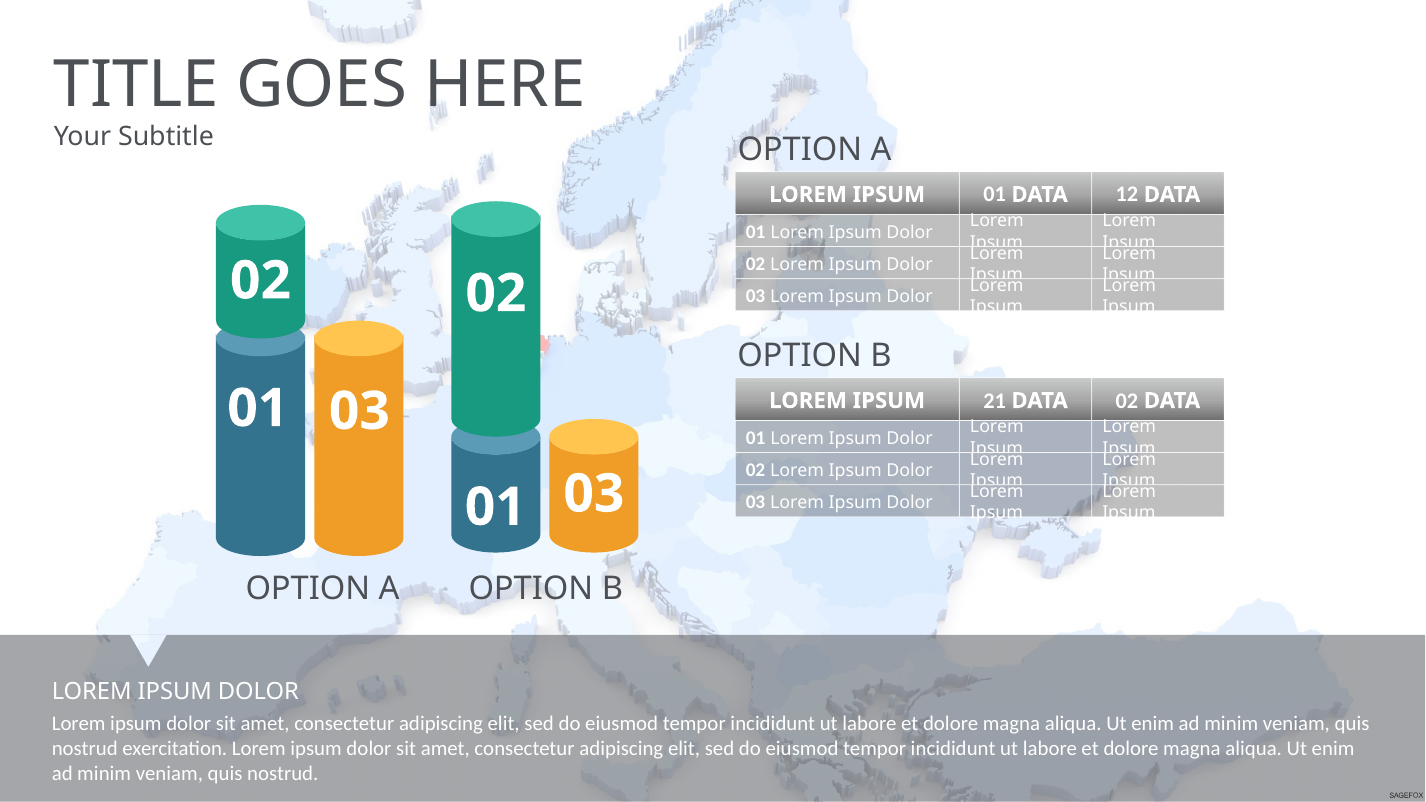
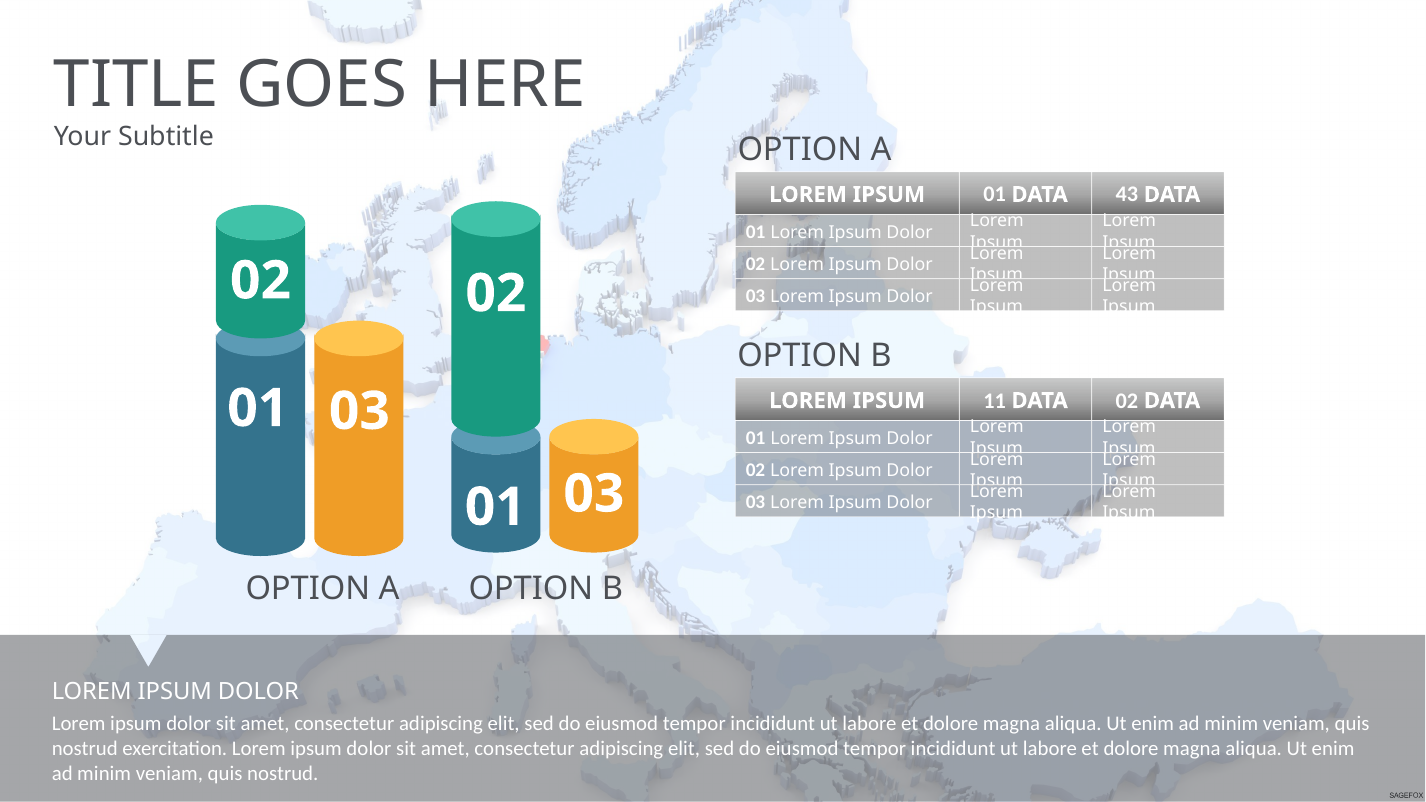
12: 12 -> 43 (1127, 195)
21: 21 -> 11 (995, 401)
